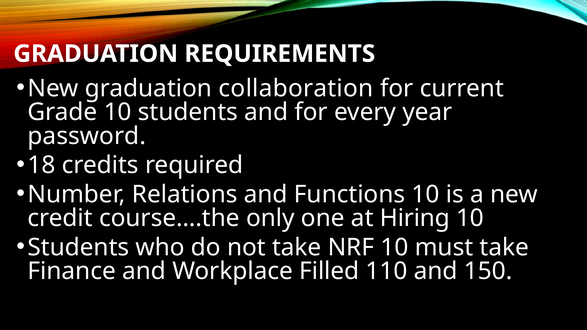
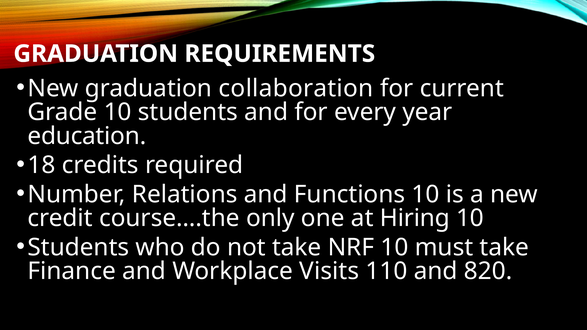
password: password -> education (87, 136)
Filled: Filled -> Visits (329, 271)
150: 150 -> 820 (488, 271)
